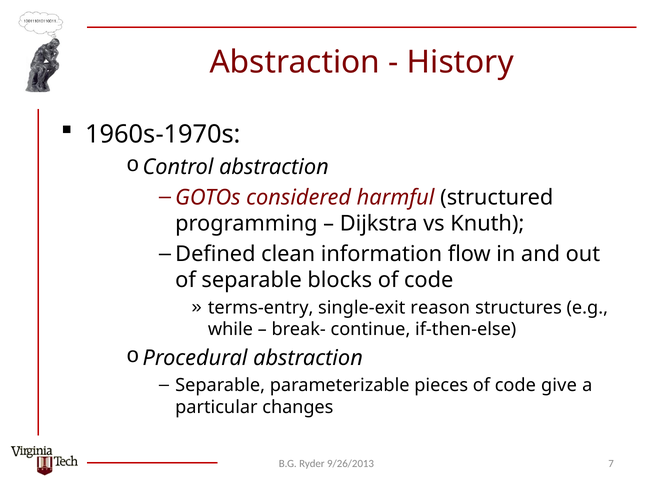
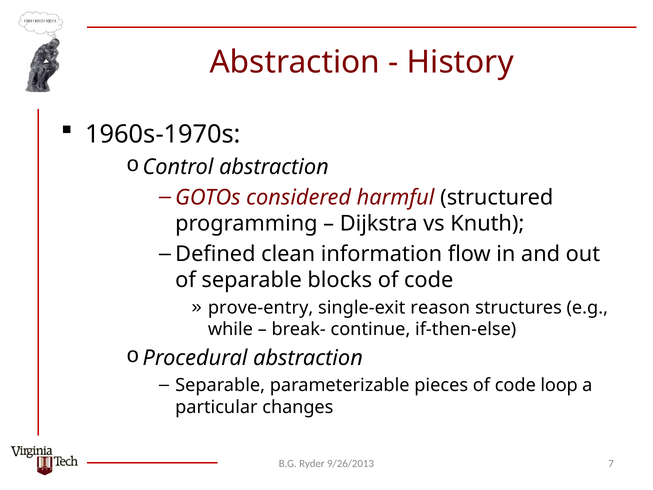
terms-entry: terms-entry -> prove-entry (261, 307)
give: give -> loop (559, 385)
